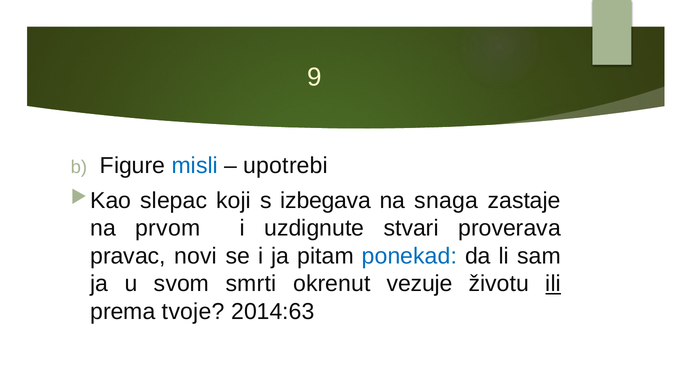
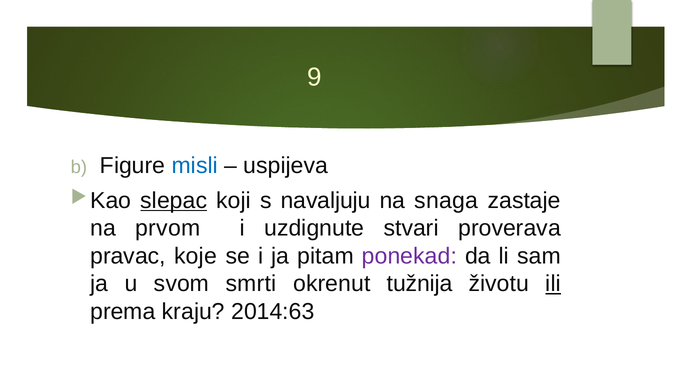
upotrebi: upotrebi -> uspijeva (286, 166)
slepac underline: none -> present (174, 201)
izbegava: izbegava -> navaljuju (326, 201)
novi: novi -> koje (196, 256)
ponekad colour: blue -> purple (409, 256)
vezuje: vezuje -> tužnija (420, 284)
tvoje: tvoje -> kraju (193, 312)
